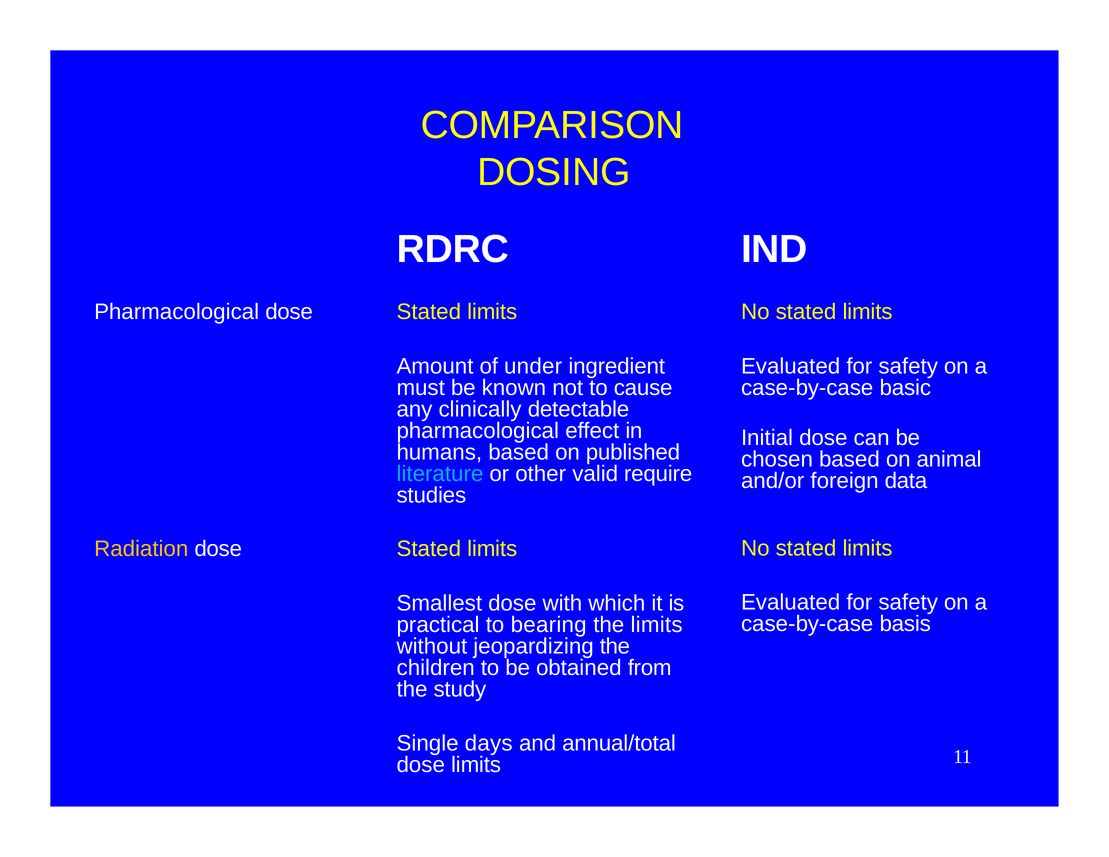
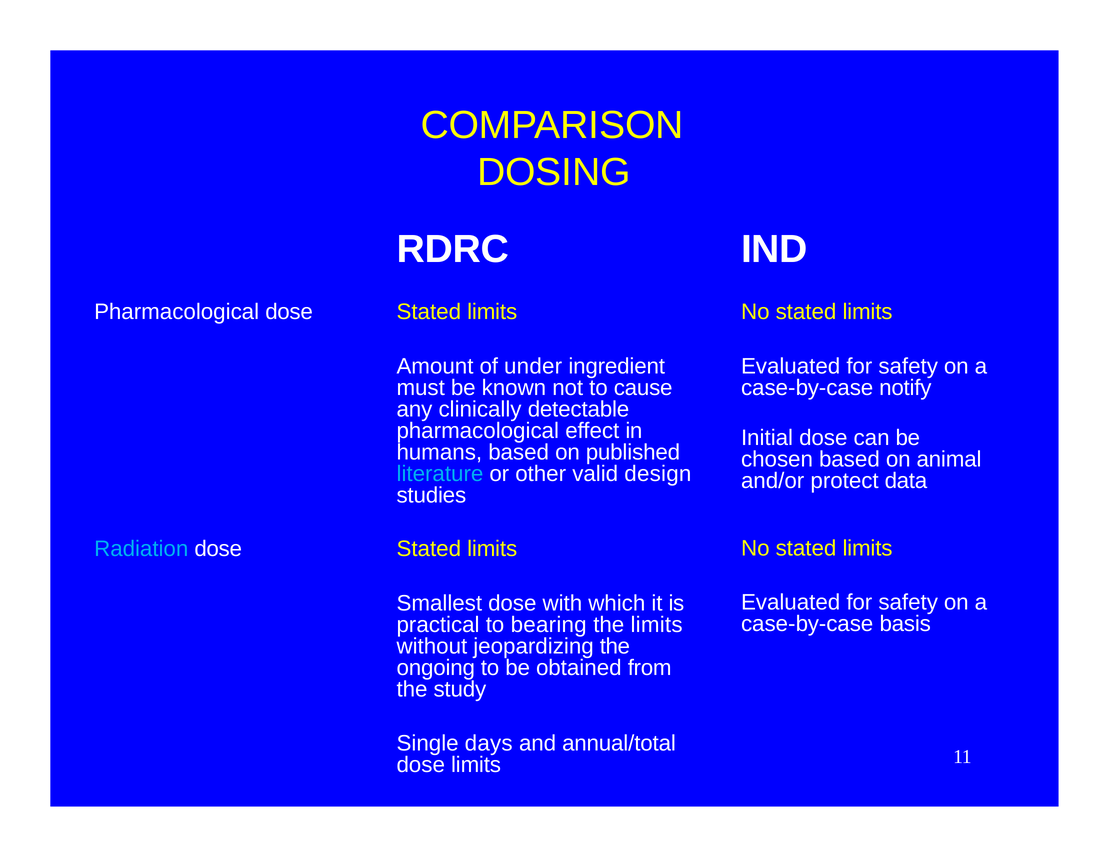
basic: basic -> notify (905, 388)
require: require -> design (658, 474)
foreign: foreign -> protect (845, 481)
Radiation colour: yellow -> light blue (141, 549)
children: children -> ongoing (436, 668)
